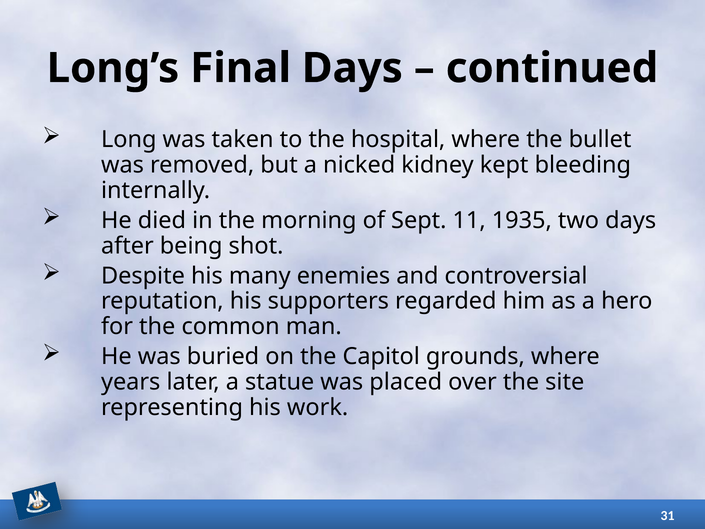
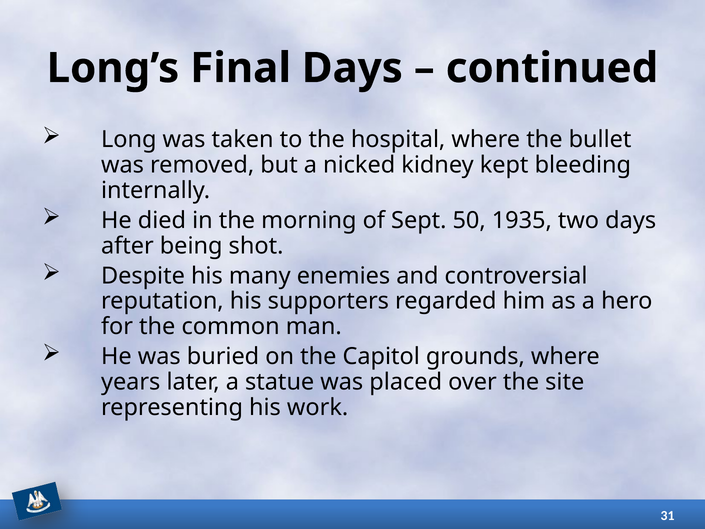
11: 11 -> 50 (469, 220)
